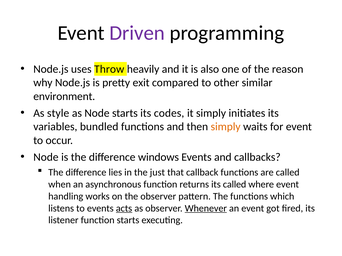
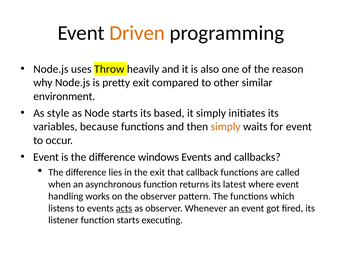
Driven colour: purple -> orange (137, 33)
codes: codes -> based (169, 113)
bundled: bundled -> because (99, 127)
Node: Node -> Event (46, 157)
the just: just -> exit (157, 173)
its called: called -> latest (234, 185)
Whenever underline: present -> none (206, 209)
